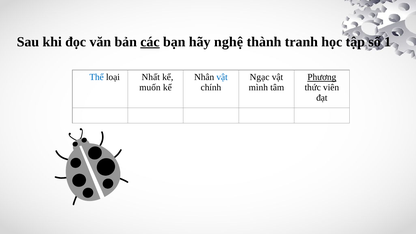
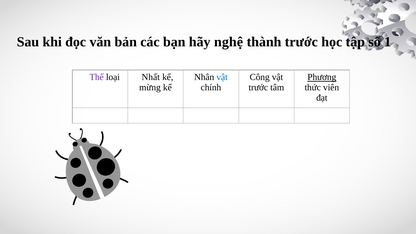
các underline: present -> none (150, 42)
thành tranh: tranh -> trước (301, 42)
Thể colour: blue -> purple (97, 77)
Ngạc: Ngạc -> Công (260, 77)
muốn: muốn -> mừng (150, 88)
mình: mình -> trước (258, 88)
